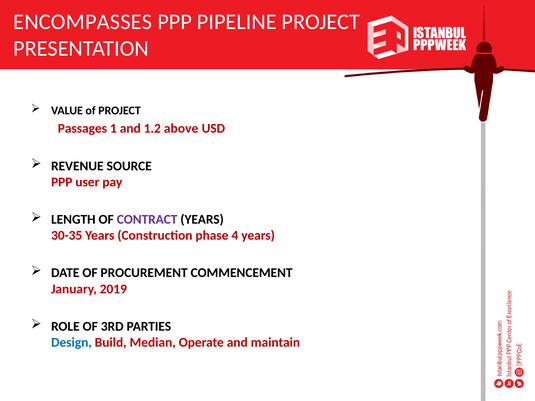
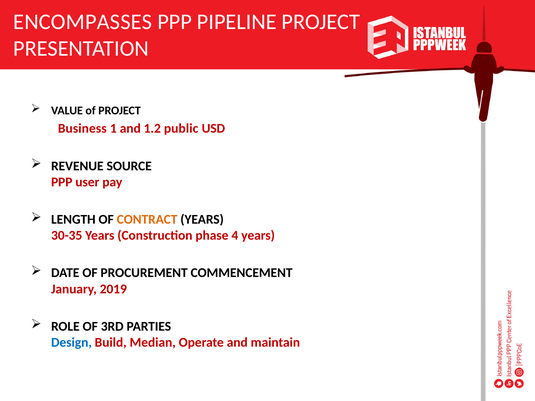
Passages: Passages -> Business (82, 129)
above: above -> public (181, 129)
CONTRACT colour: purple -> orange (147, 220)
